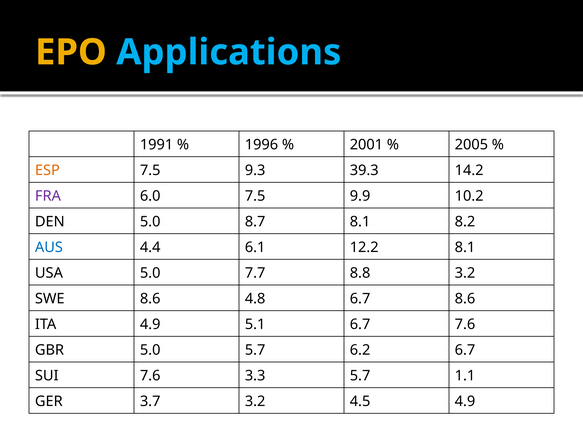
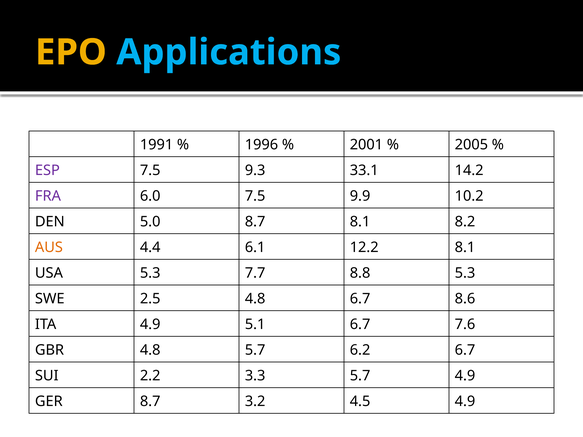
ESP colour: orange -> purple (47, 171)
39.3: 39.3 -> 33.1 (364, 171)
AUS colour: blue -> orange (49, 248)
USA 5.0: 5.0 -> 5.3 (150, 273)
8.8 3.2: 3.2 -> 5.3 (465, 273)
SWE 8.6: 8.6 -> 2.5 (150, 299)
GBR 5.0: 5.0 -> 4.8 (150, 350)
SUI 7.6: 7.6 -> 2.2 (150, 376)
5.7 1.1: 1.1 -> 4.9 (465, 376)
GER 3.7: 3.7 -> 8.7 (150, 402)
